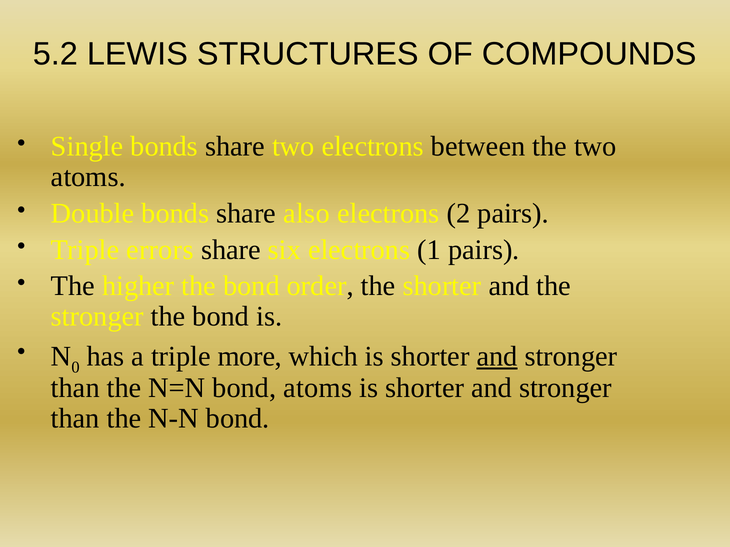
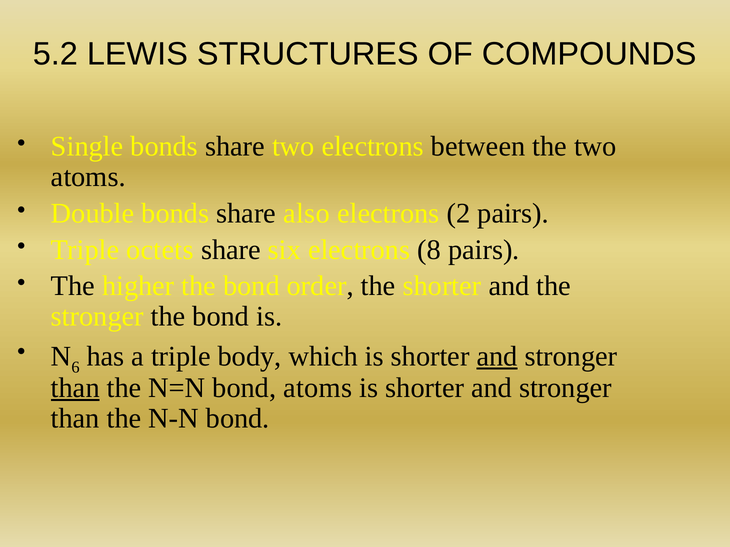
errors: errors -> octets (160, 250)
1: 1 -> 8 (429, 250)
0: 0 -> 6 (76, 368)
more: more -> body (250, 357)
than underline: none -> present (75, 388)
